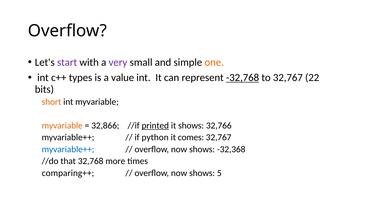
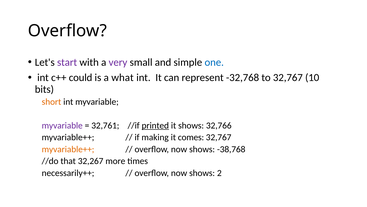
one colour: orange -> blue (214, 62)
types: types -> could (81, 77)
value: value -> what (123, 77)
-32,768 underline: present -> none (243, 77)
22: 22 -> 10 (312, 77)
myvariable colour: orange -> purple (62, 125)
32,866: 32,866 -> 32,761 (105, 125)
python: python -> making (155, 137)
myvariable++ colour: blue -> orange (68, 149)
-32,368: -32,368 -> -38,768 (231, 149)
32,768: 32,768 -> 32,267 (91, 161)
comparing++: comparing++ -> necessarily++ (68, 173)
5: 5 -> 2 (219, 173)
